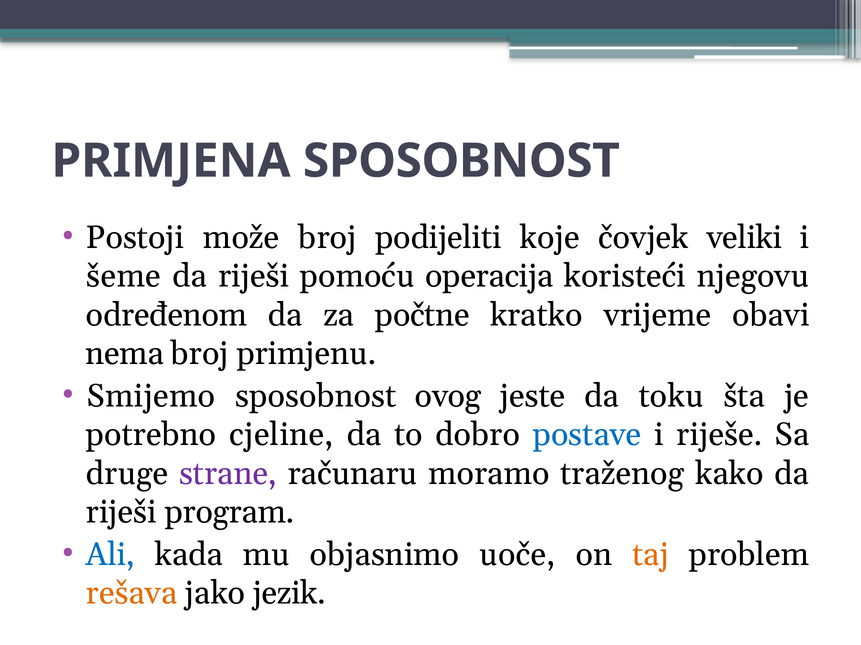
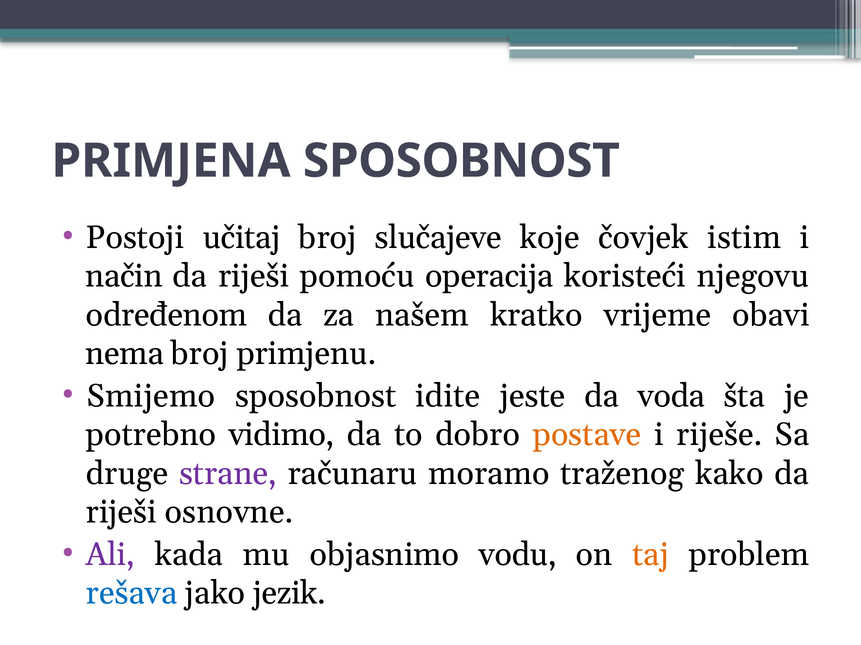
može: može -> učitaj (241, 238)
podijeliti: podijeliti -> slučajeve (438, 238)
veliki: veliki -> istim (744, 238)
šeme: šeme -> način (124, 276)
počtne: počtne -> našem (422, 315)
ovog: ovog -> idite (448, 396)
toku: toku -> voda (672, 396)
cjeline: cjeline -> vidimo (282, 435)
postave colour: blue -> orange (587, 435)
program: program -> osnovne (229, 513)
Ali colour: blue -> purple (110, 555)
uoče: uoče -> vodu (518, 555)
rešava colour: orange -> blue (132, 594)
